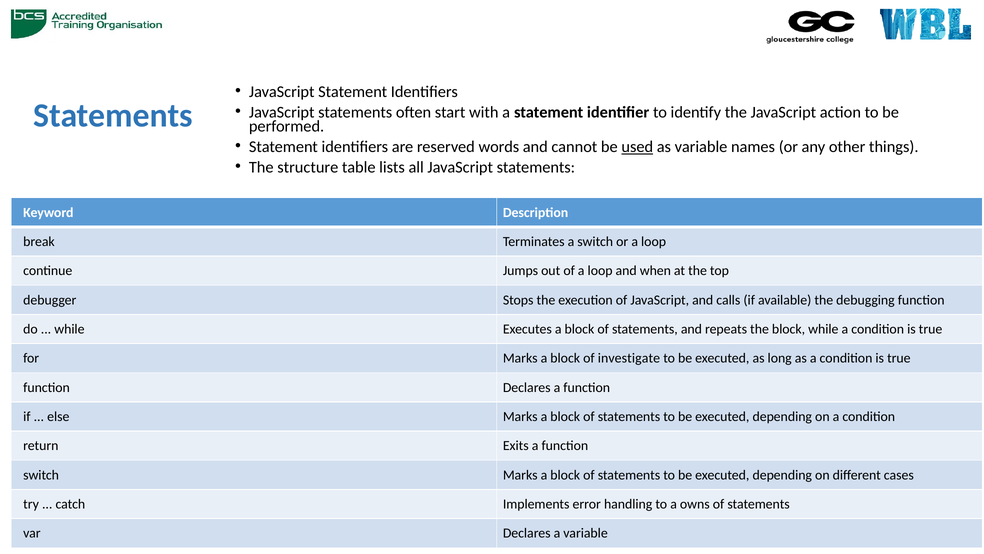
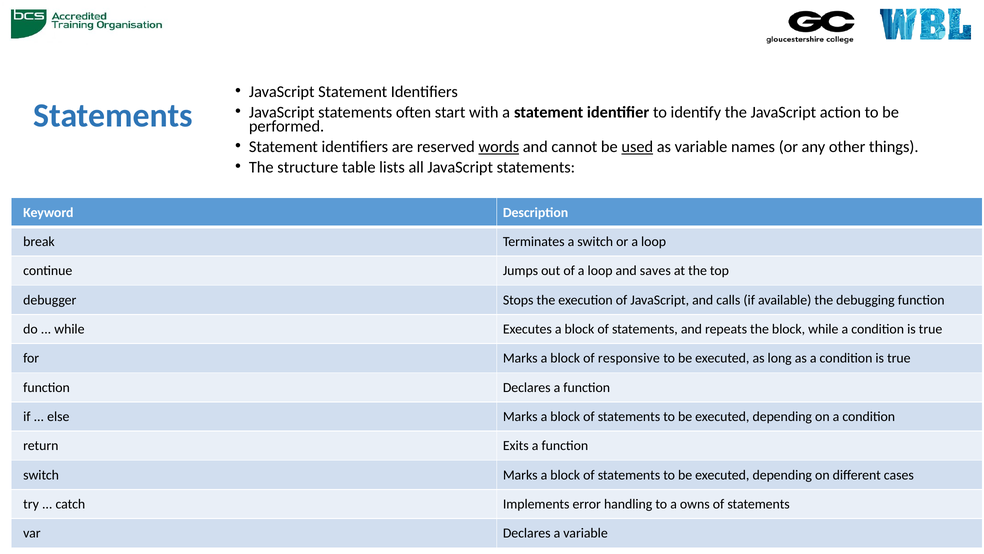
words underline: none -> present (499, 147)
when: when -> saves (655, 271)
investigate: investigate -> responsive (629, 358)
